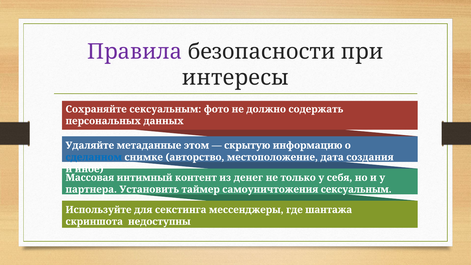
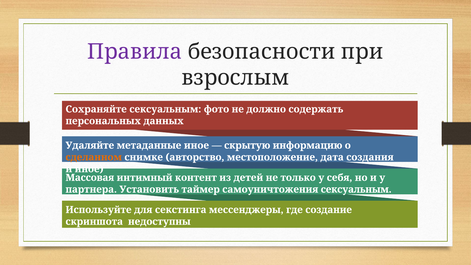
интересы: интересы -> взрослым (235, 78)
метаданные этом: этом -> иное (196, 145)
сделанном colour: blue -> orange (94, 157)
денег: денег -> детей (248, 178)
шантажа: шантажа -> создание (329, 210)
